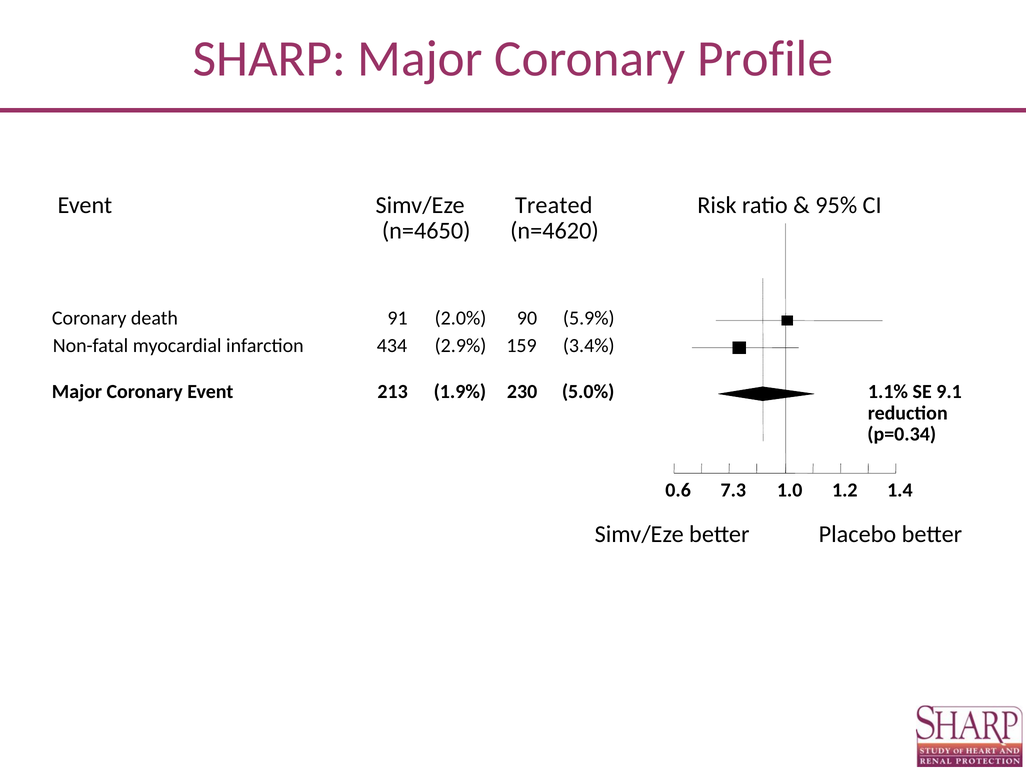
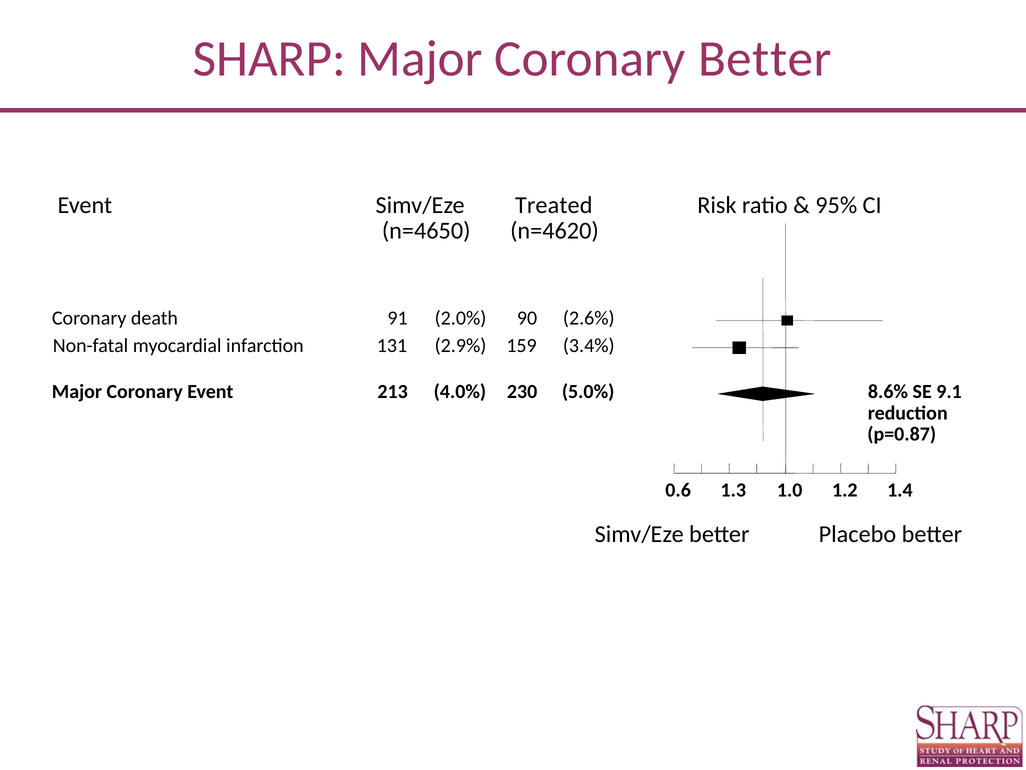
Coronary Profile: Profile -> Better (765, 59)
5.9%: 5.9% -> 2.6% (589, 318)
434: 434 -> 131 (392, 345)
1.9%: 1.9% -> 4.0% (460, 392)
1.1%: 1.1% -> 8.6% (888, 392)
p=0.34: p=0.34 -> p=0.87 (902, 434)
7.3: 7.3 -> 1.3 (733, 490)
